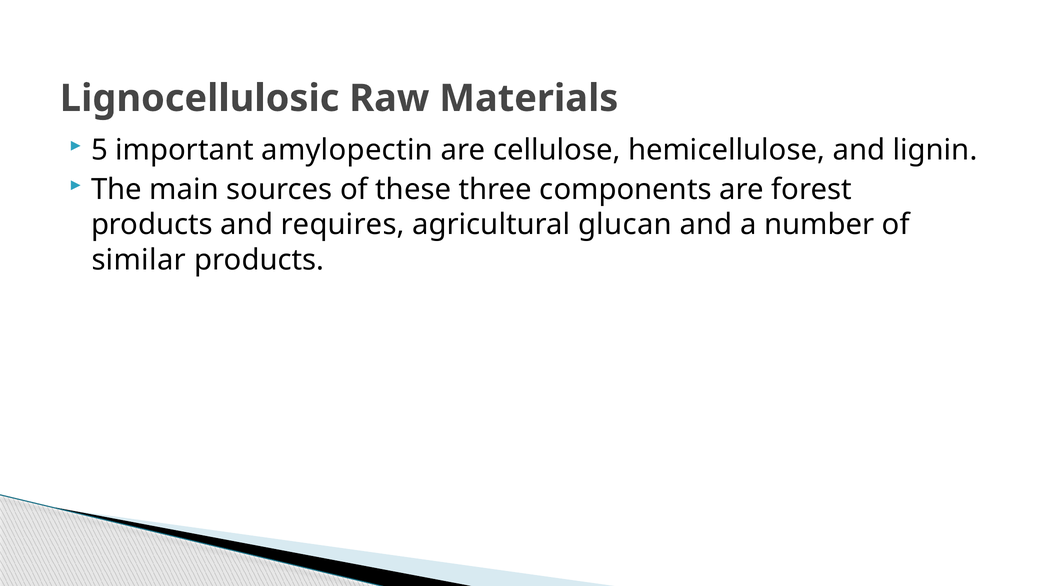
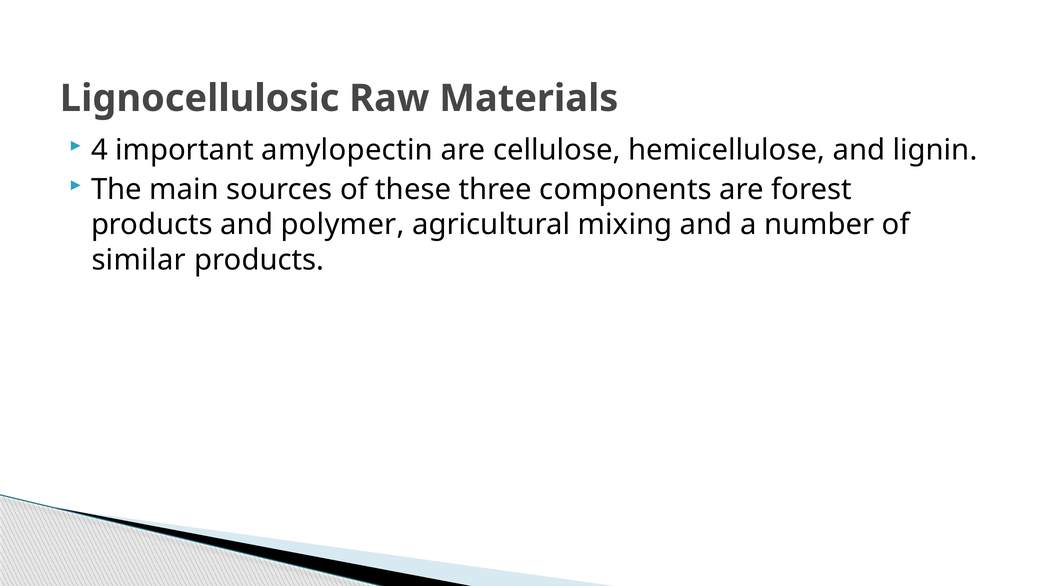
5: 5 -> 4 (99, 150)
requires: requires -> polymer (343, 225)
glucan: glucan -> mixing (625, 225)
